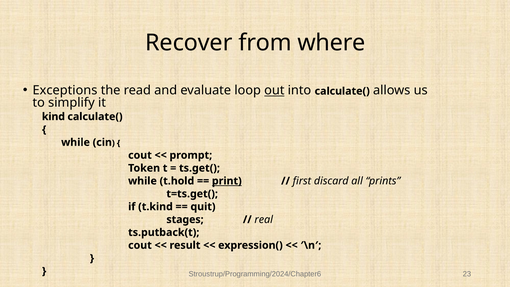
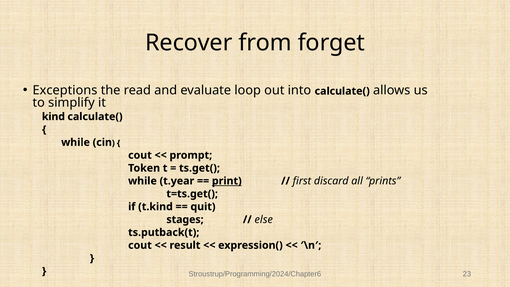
where: where -> forget (331, 43)
out underline: present -> none (274, 90)
t.hold: t.hold -> t.year (177, 181)
real: real -> else (264, 219)
